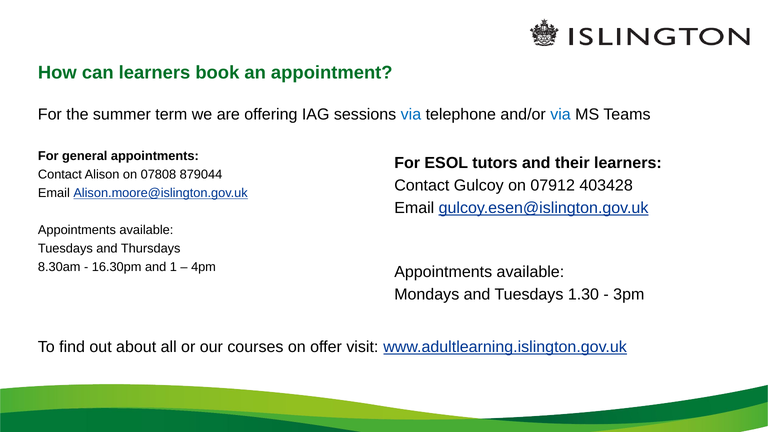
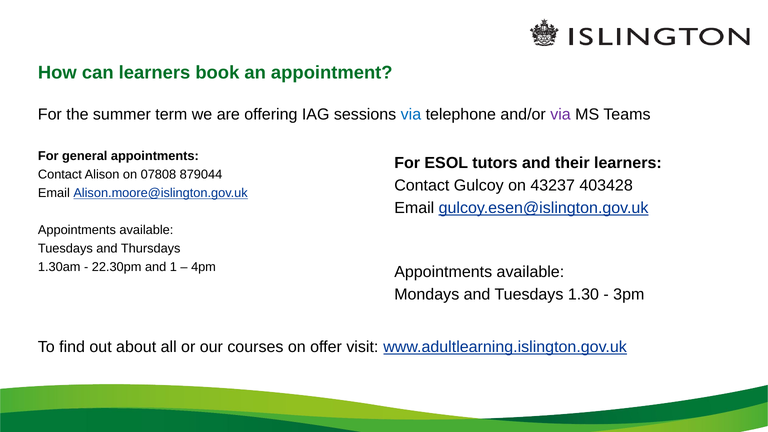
via colour: blue -> purple (561, 114)
07912: 07912 -> 43237 (553, 186)
8.30am: 8.30am -> 1.30am (59, 267)
16.30pm: 16.30pm -> 22.30pm (117, 267)
